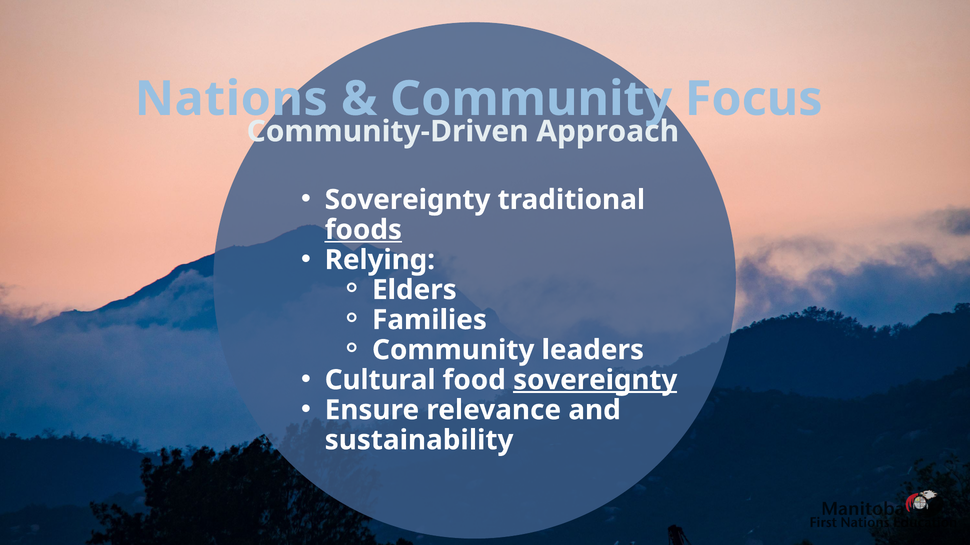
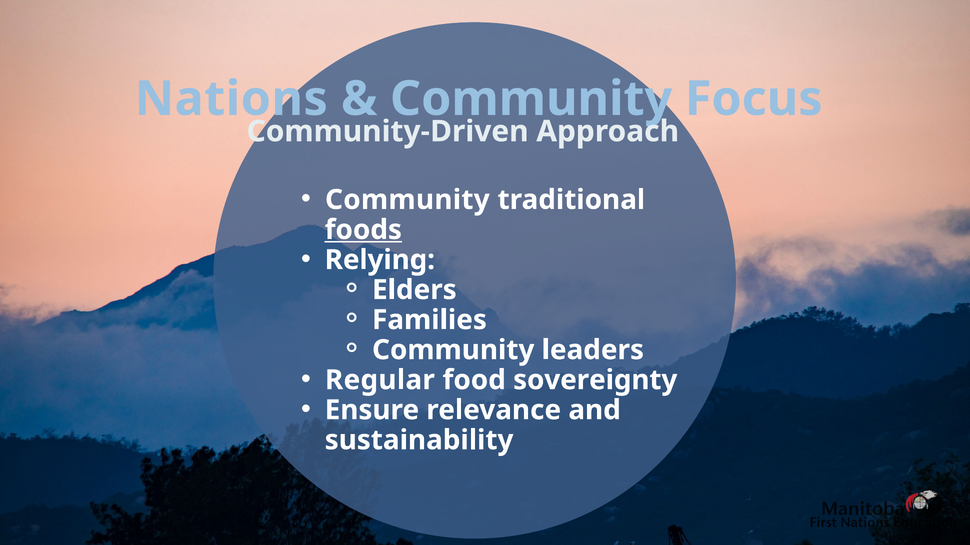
Sovereignty: Sovereignty -> Community (407, 200)
Cultural: Cultural -> Regular (380, 380)
sovereignty underline: present -> none (595, 380)
